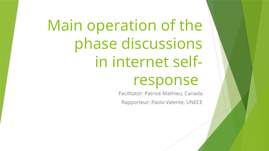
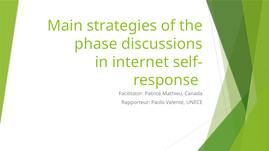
operation: operation -> strategies (122, 26)
